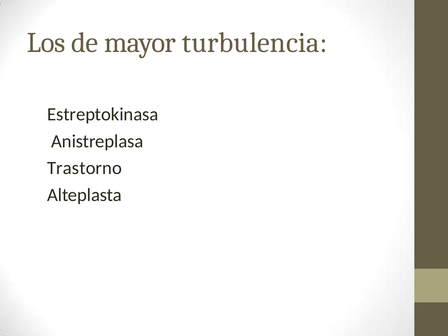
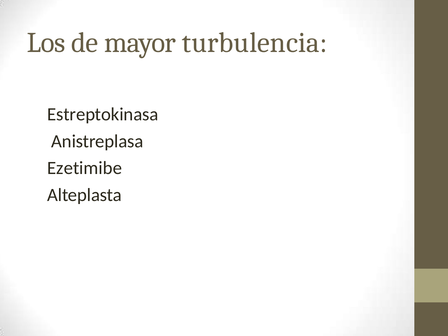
Trastorno: Trastorno -> Ezetimibe (85, 168)
